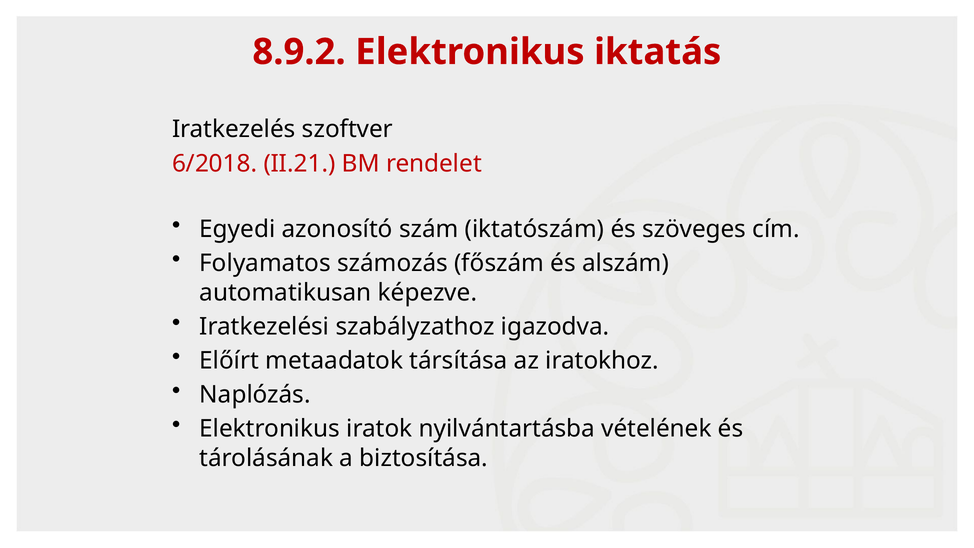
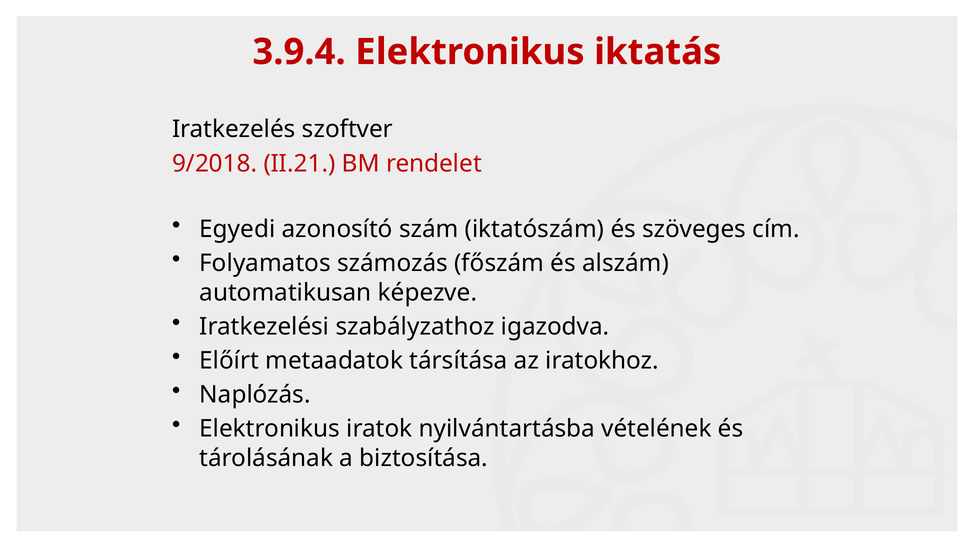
8.9.2: 8.9.2 -> 3.9.4 (299, 52)
6/2018: 6/2018 -> 9/2018 (215, 163)
